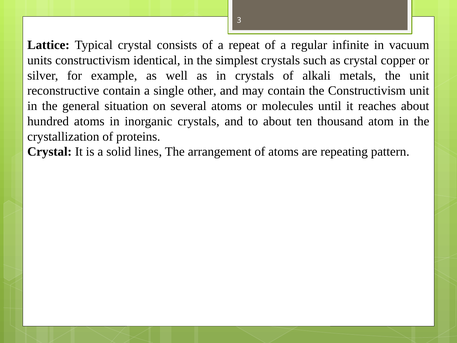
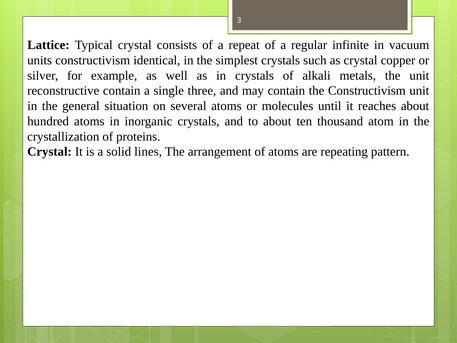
other: other -> three (202, 91)
